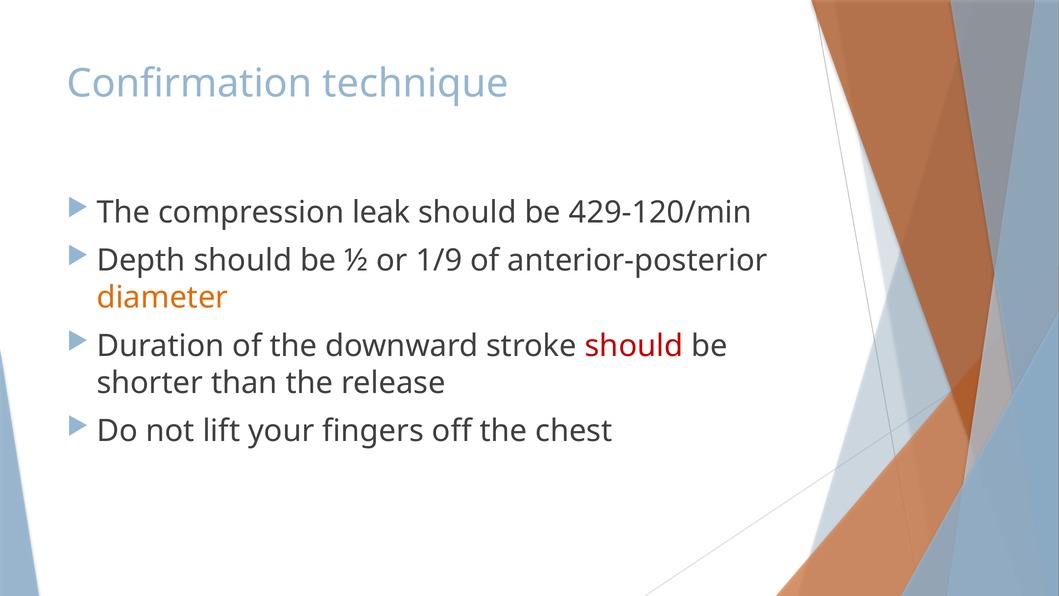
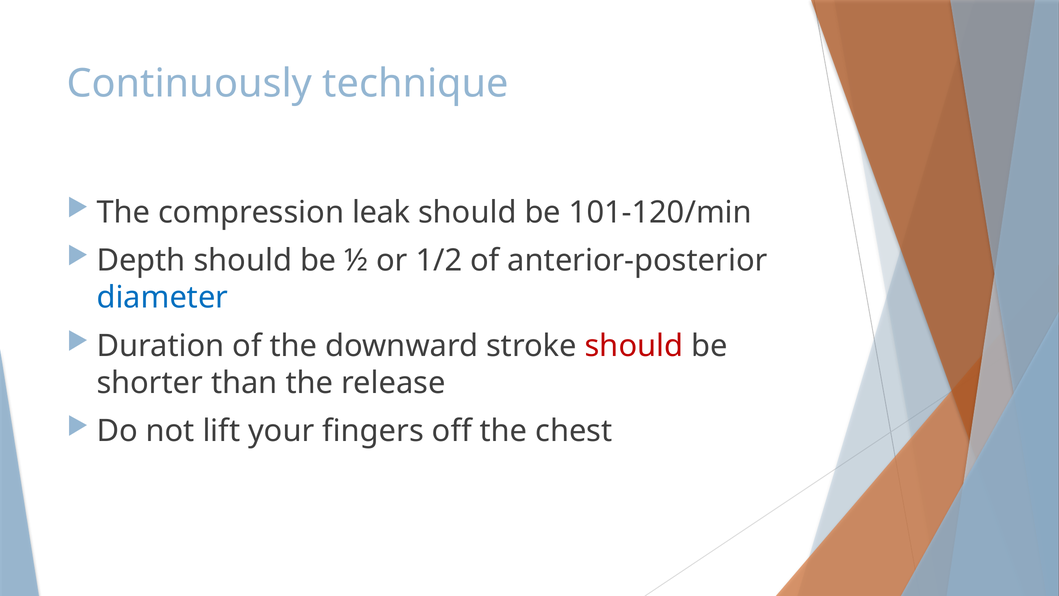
Confirmation: Confirmation -> Continuously (189, 84)
429-120/min: 429-120/min -> 101-120/min (660, 212)
1/9: 1/9 -> 1/2 (439, 260)
diameter colour: orange -> blue (162, 298)
